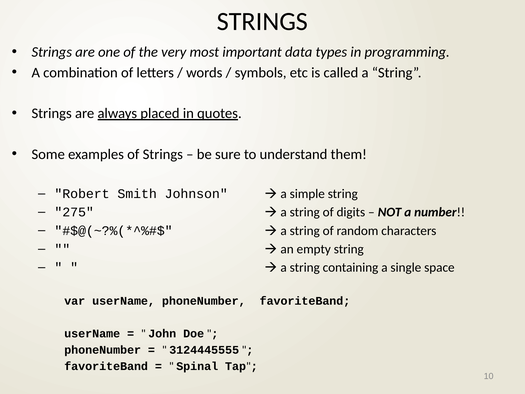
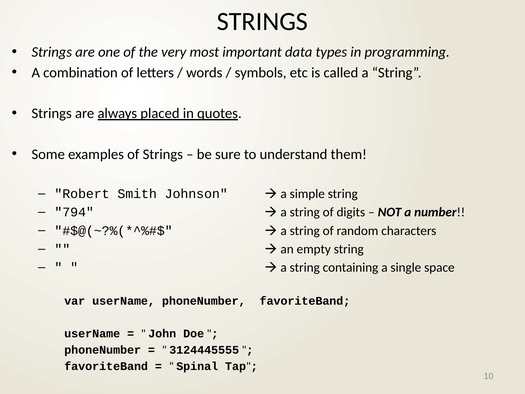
275: 275 -> 794 (74, 212)
